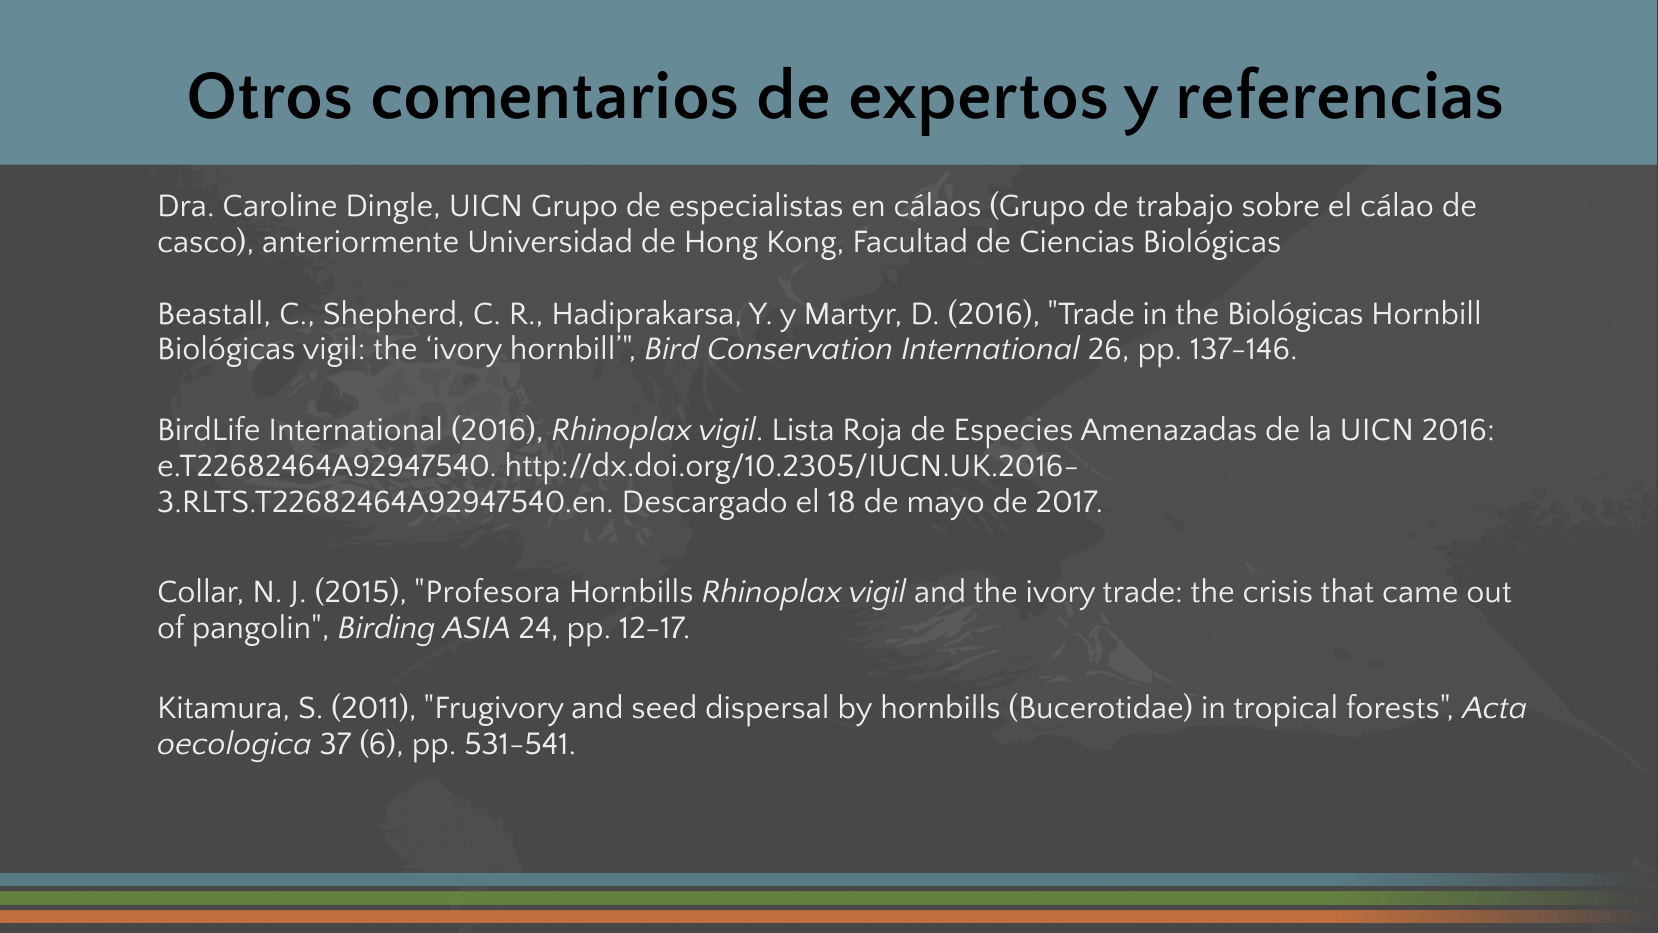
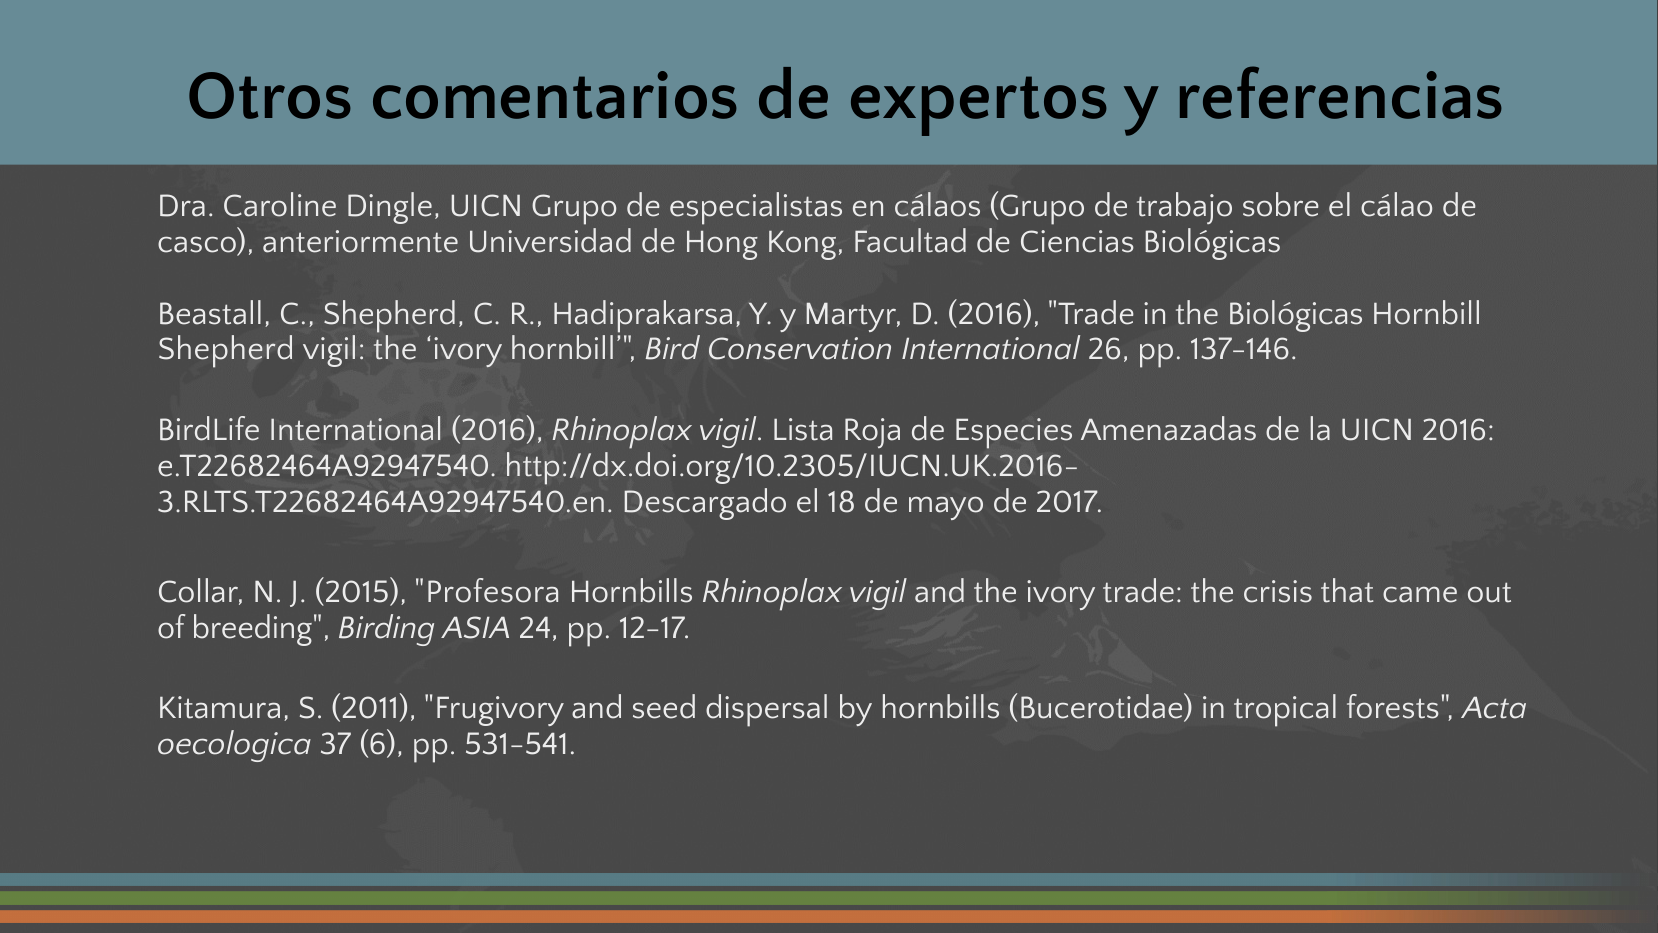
Biológicas: Biológicas -> Shepherd (226, 349)
pangolin: pangolin -> breeding (261, 627)
